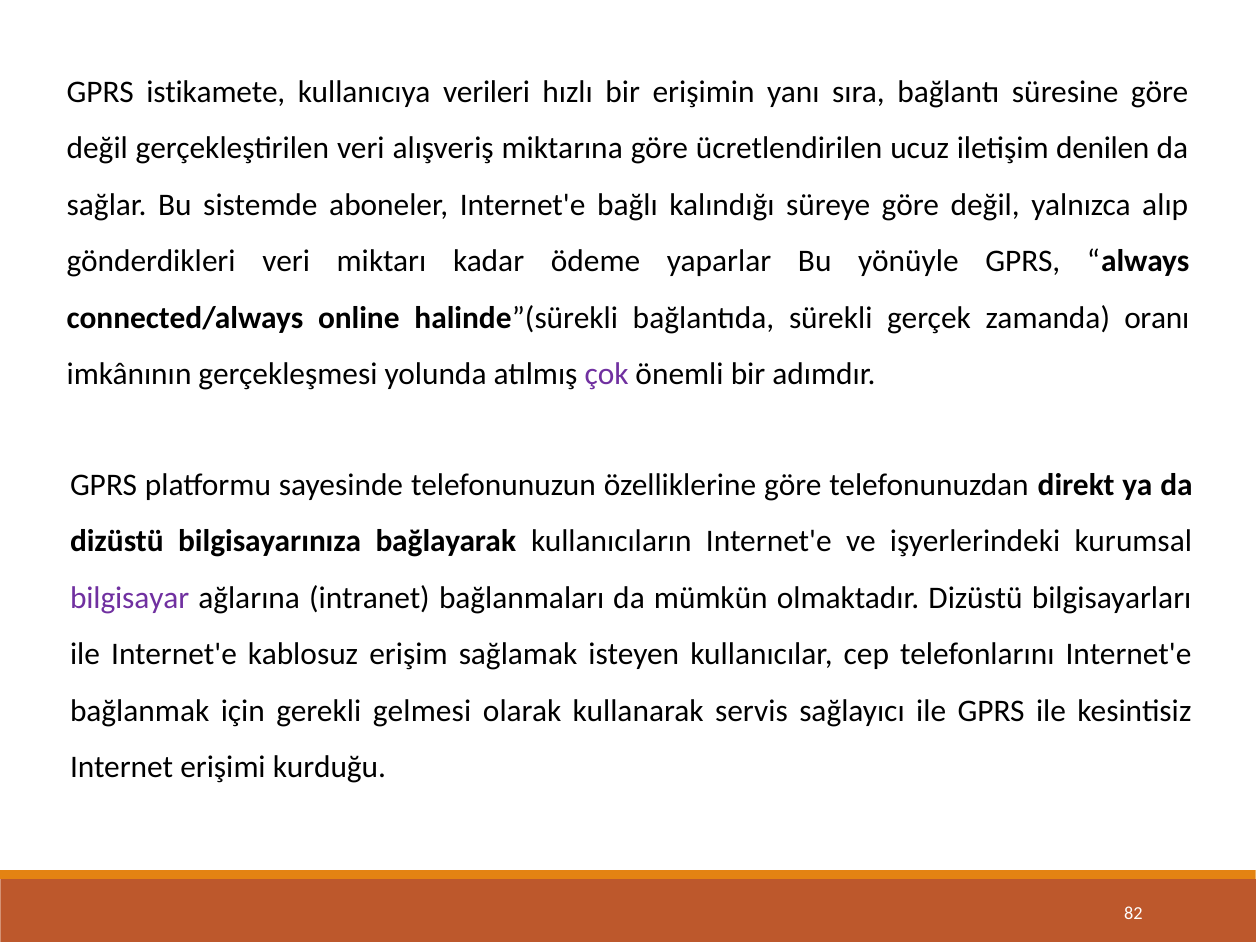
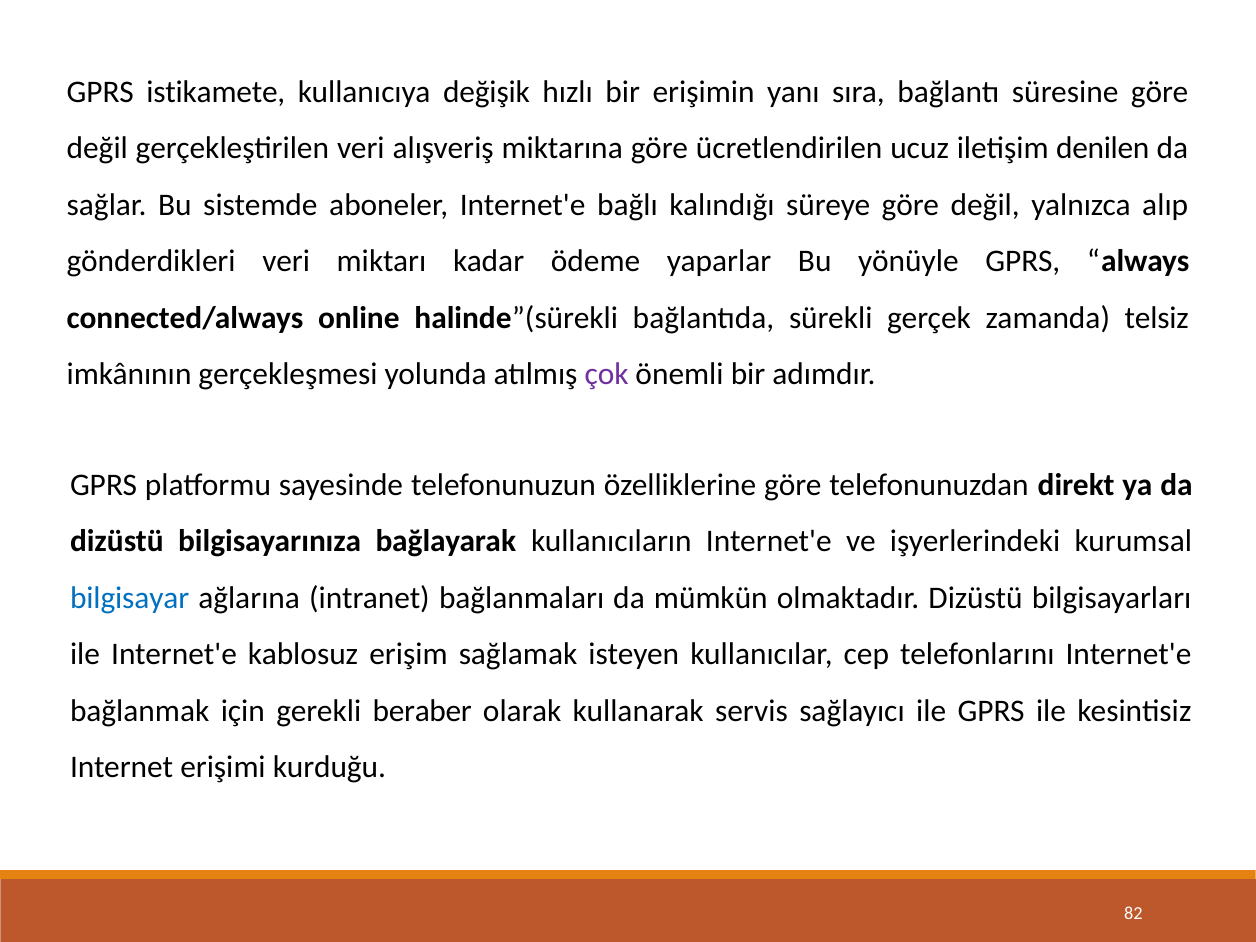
verileri: verileri -> değişik (487, 92)
oranı: oranı -> telsiz (1157, 318)
bilgisayar colour: purple -> blue (130, 598)
gelmesi: gelmesi -> beraber (422, 711)
